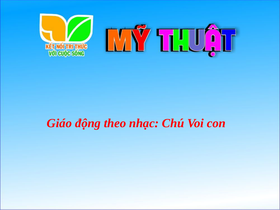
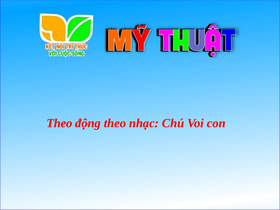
Giáo: Giáo -> Theo (59, 123)
